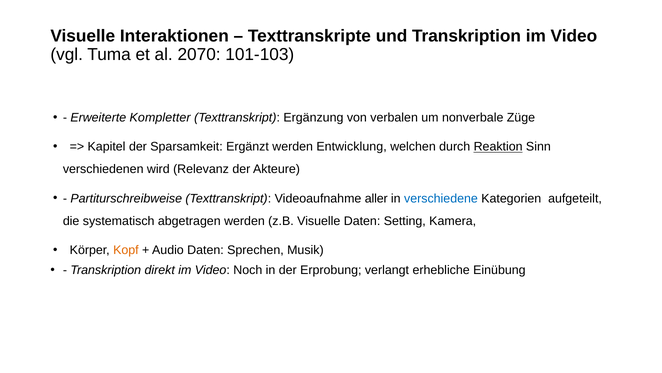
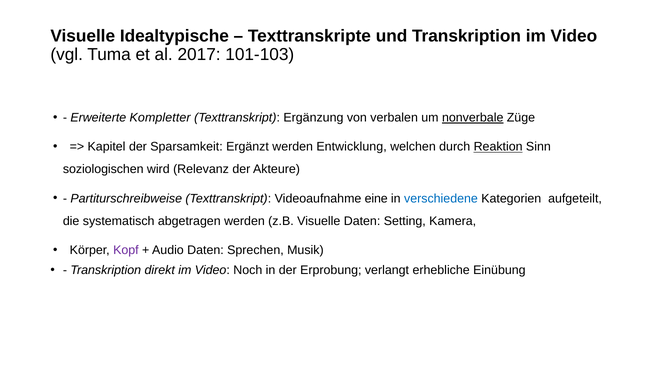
Interaktionen: Interaktionen -> Idealtypische (174, 36)
2070: 2070 -> 2017 (199, 55)
nonverbale underline: none -> present (473, 117)
verschiedenen: verschiedenen -> soziologischen (103, 169)
aller: aller -> eine (376, 198)
Kopf colour: orange -> purple (126, 250)
